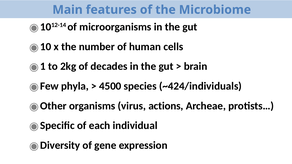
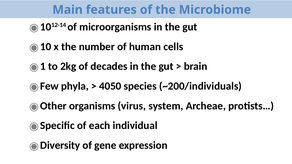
4500: 4500 -> 4050 (110, 86)
~424/individuals: ~424/individuals -> ~200/individuals (200, 86)
actions: actions -> system (166, 106)
